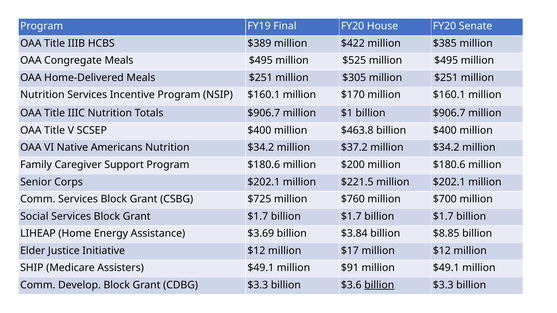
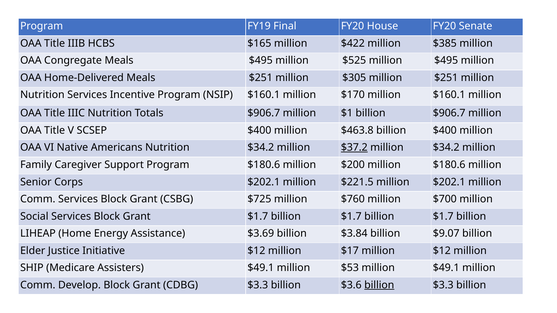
$389: $389 -> $165 (259, 43)
$37.2 underline: none -> present (354, 148)
$8.85: $8.85 -> $9.07 (446, 234)
$91: $91 -> $53 (350, 268)
